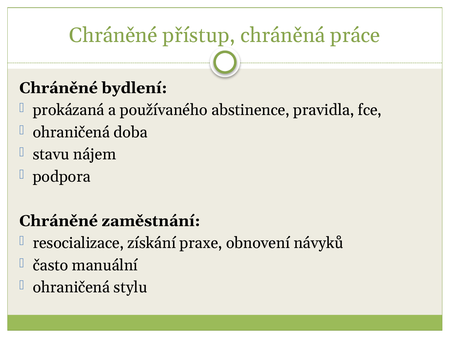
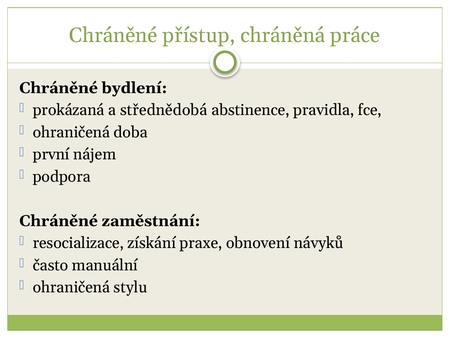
používaného: používaného -> střednědobá (164, 110)
stavu: stavu -> první (51, 154)
